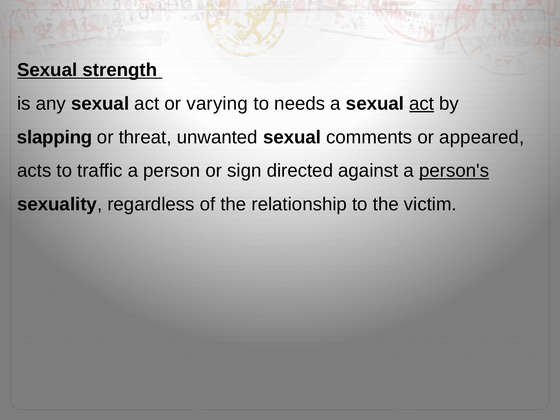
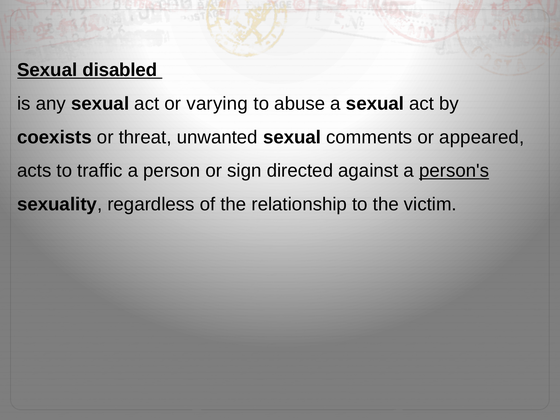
strength: strength -> disabled (120, 70)
needs: needs -> abuse (300, 104)
act underline: present -> none (422, 104)
slapping: slapping -> coexists (55, 137)
